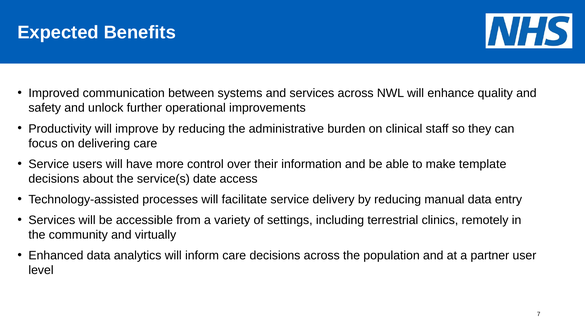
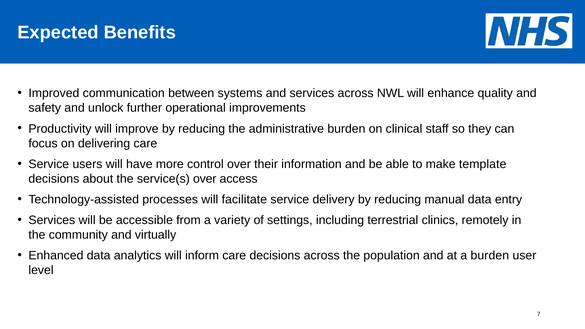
service(s date: date -> over (205, 179)
a partner: partner -> burden (490, 256)
